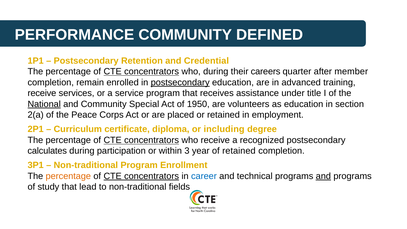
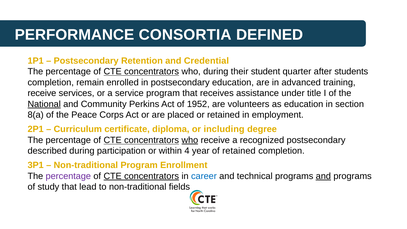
PERFORMANCE COMMUNITY: COMMUNITY -> CONSORTIA (185, 35)
careers: careers -> student (266, 72)
member: member -> students (351, 72)
postsecondary underline: present -> none (180, 82)
Special: Special -> Perkins (144, 104)
1950: 1950 -> 1952 (198, 104)
2(a: 2(a -> 8(a (36, 115)
who underline: none -> present (190, 140)
calculates: calculates -> described (47, 151)
3: 3 -> 4 (187, 151)
percentage colour: orange -> purple (68, 176)
